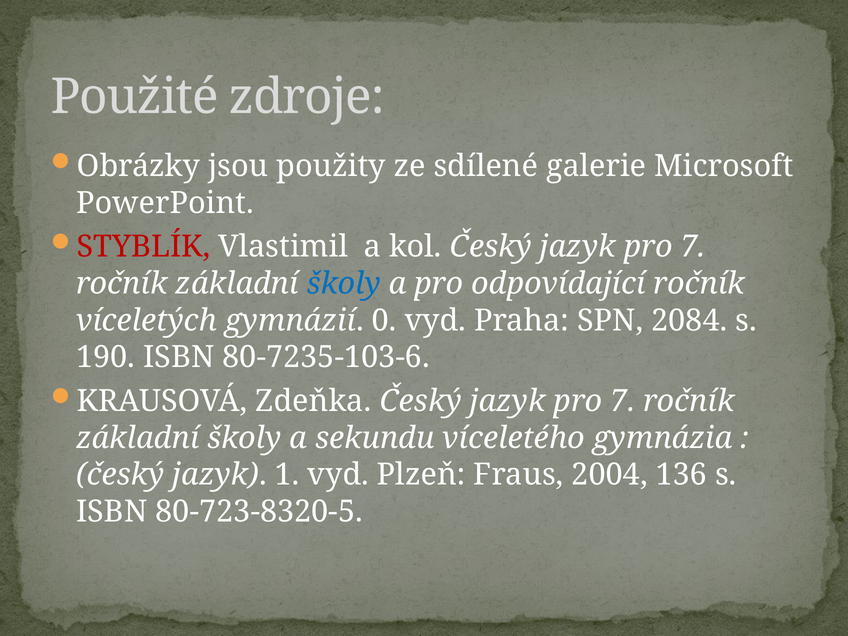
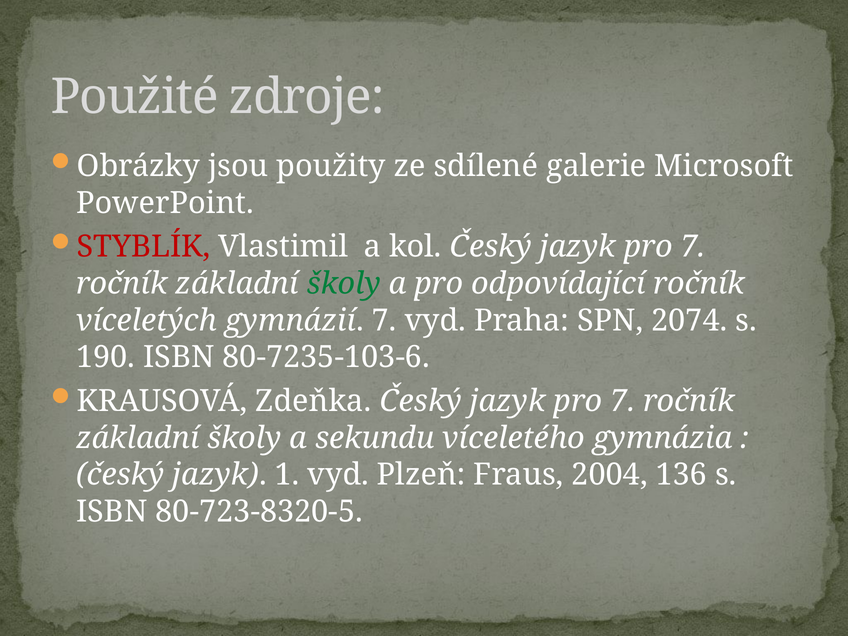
školy colour: blue -> green (344, 284)
gymnázií 0: 0 -> 7 (384, 320)
2084: 2084 -> 2074 (689, 320)
